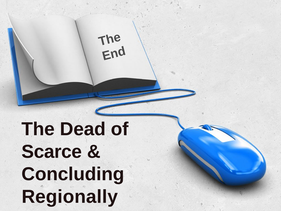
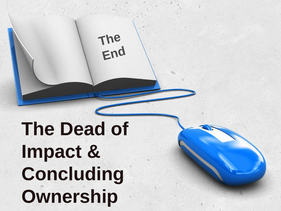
Scarce: Scarce -> Impact (52, 151)
Regionally: Regionally -> Ownership (70, 196)
